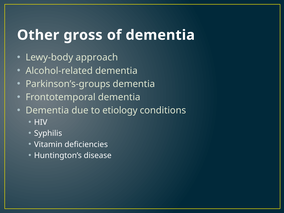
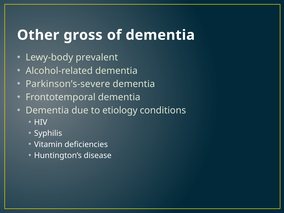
approach: approach -> prevalent (97, 57)
Parkinson’s-groups: Parkinson’s-groups -> Parkinson’s-severe (68, 84)
